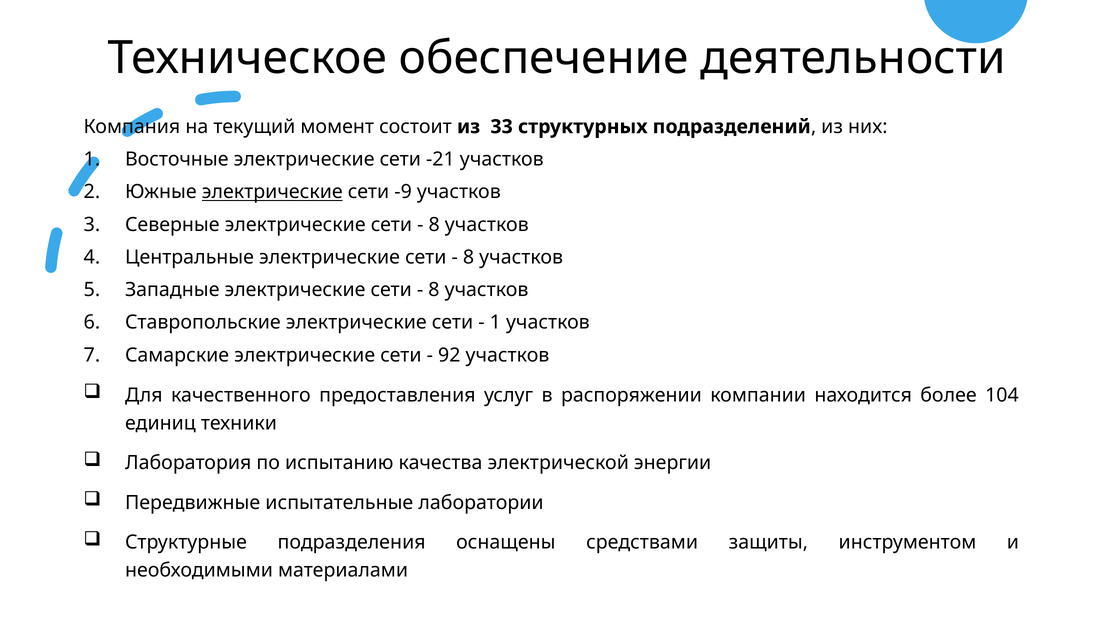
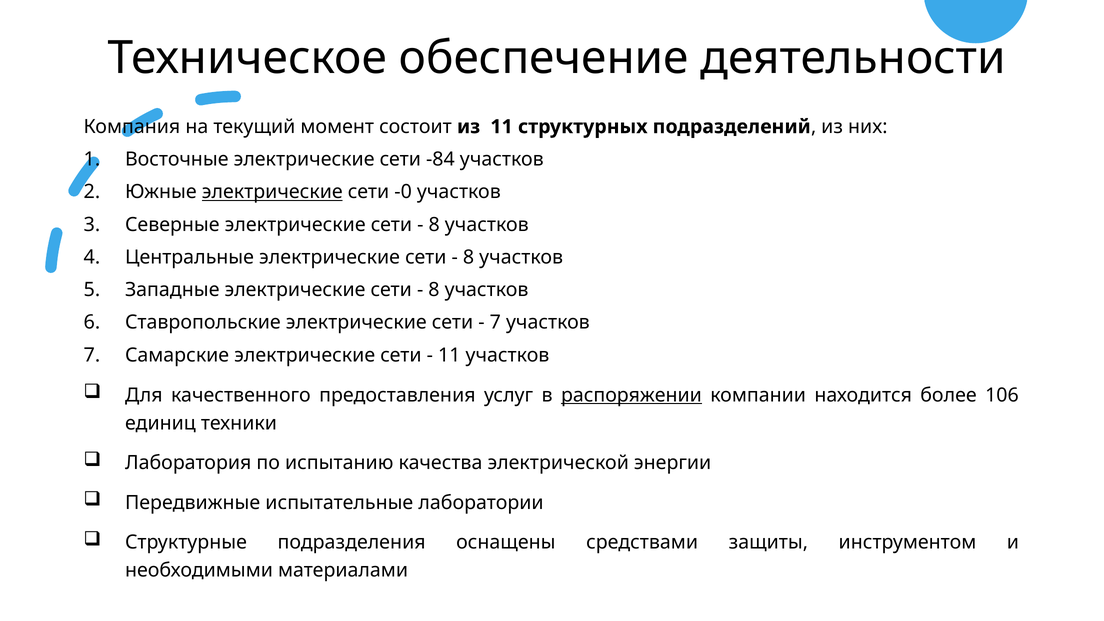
из 33: 33 -> 11 (502, 127)
-21: -21 -> -84 (440, 159)
-9: -9 -> -0 (403, 192)
1: 1 -> 7 (495, 323)
92: 92 -> 11 (449, 355)
распоряжении underline: none -> present (631, 395)
104: 104 -> 106 (1002, 395)
